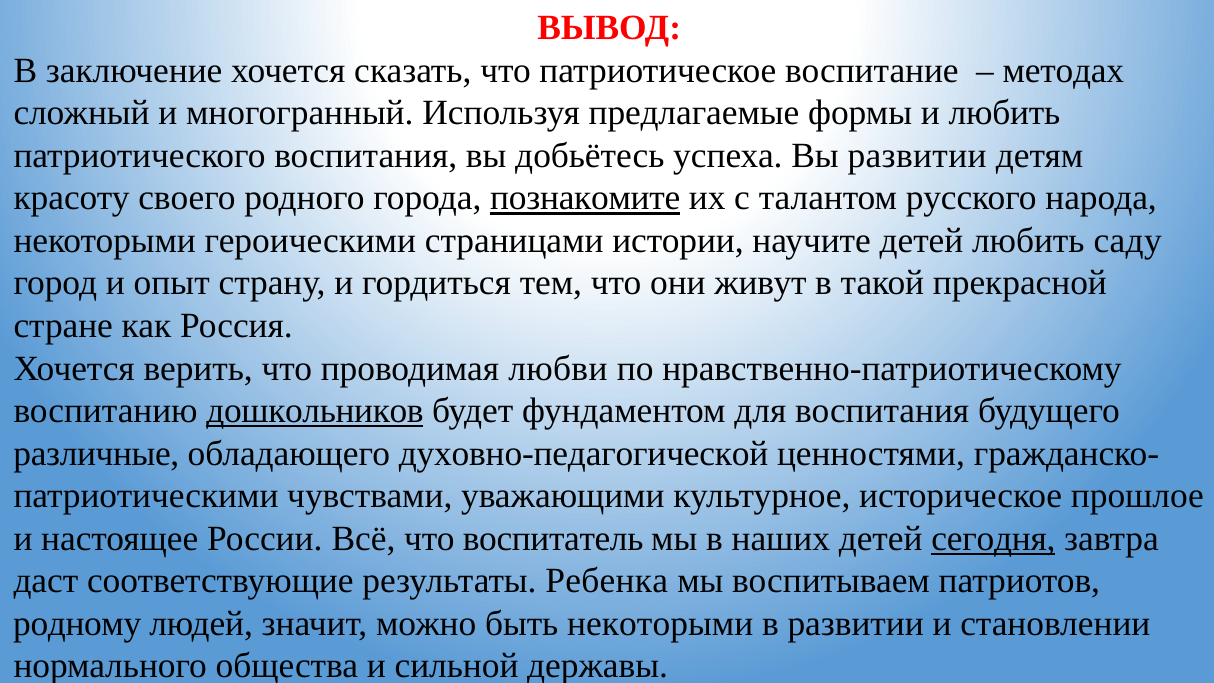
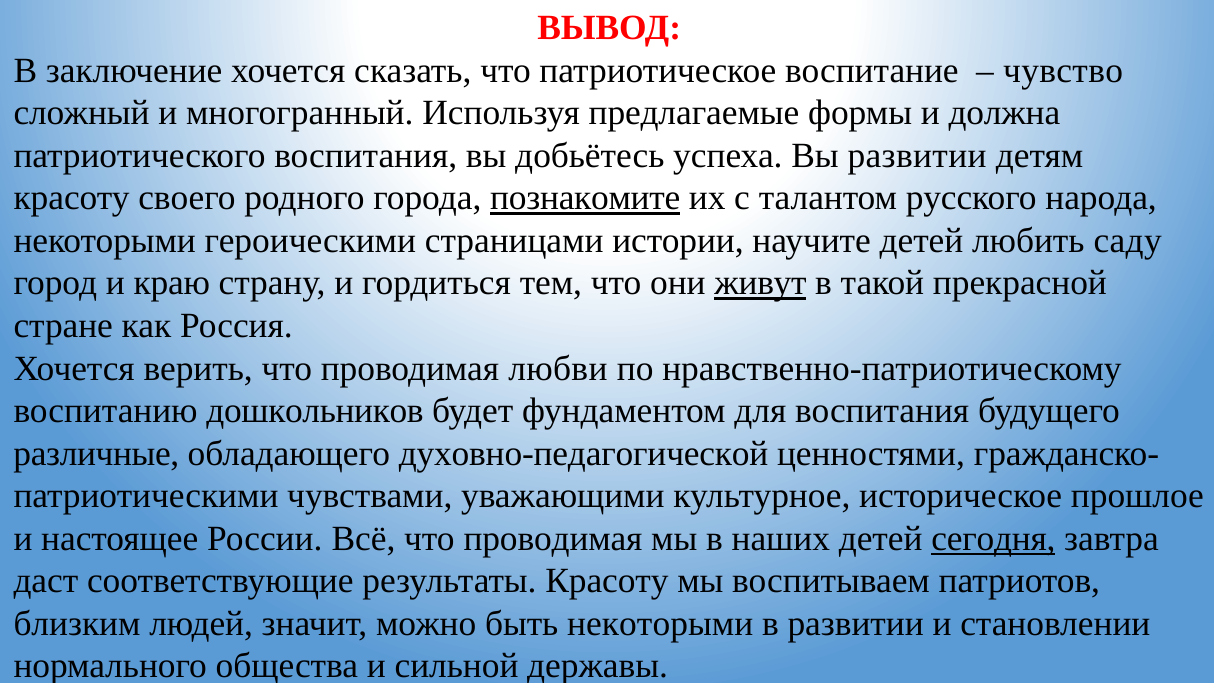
методах: методах -> чувство (1063, 71)
и любить: любить -> должна (1004, 113)
опыт: опыт -> краю (172, 283)
живут underline: none -> present (761, 283)
дошкольников underline: present -> none (315, 411)
Всё что воспитатель: воспитатель -> проводимая (553, 538)
результаты Ребенка: Ребенка -> Красоту (607, 581)
родному: родному -> близким (77, 623)
